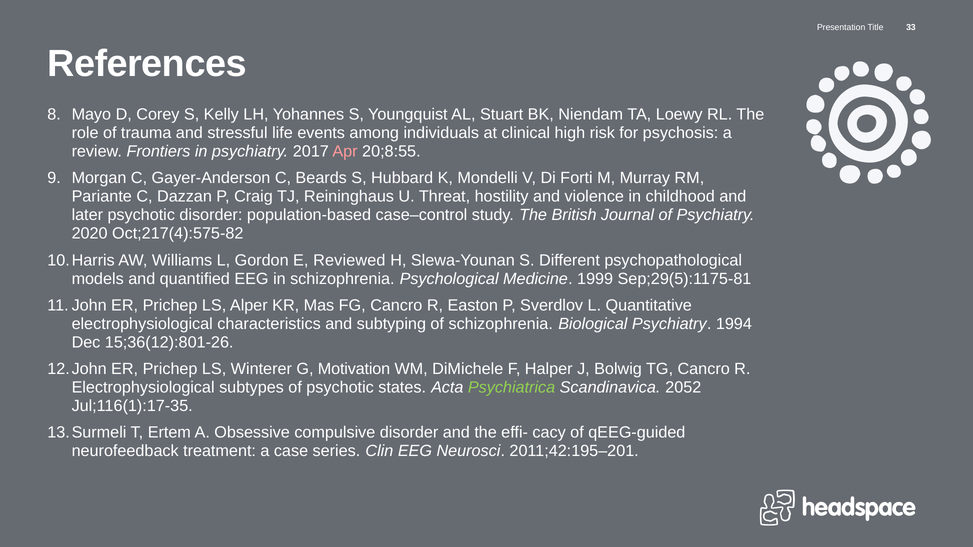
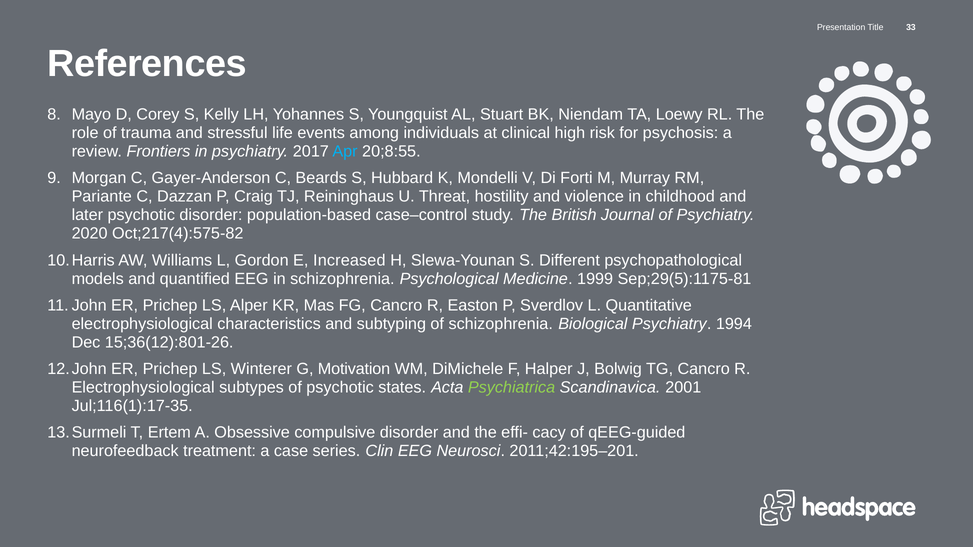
Apr colour: pink -> light blue (345, 152)
Reviewed: Reviewed -> Increased (349, 260)
2052: 2052 -> 2001 (683, 388)
